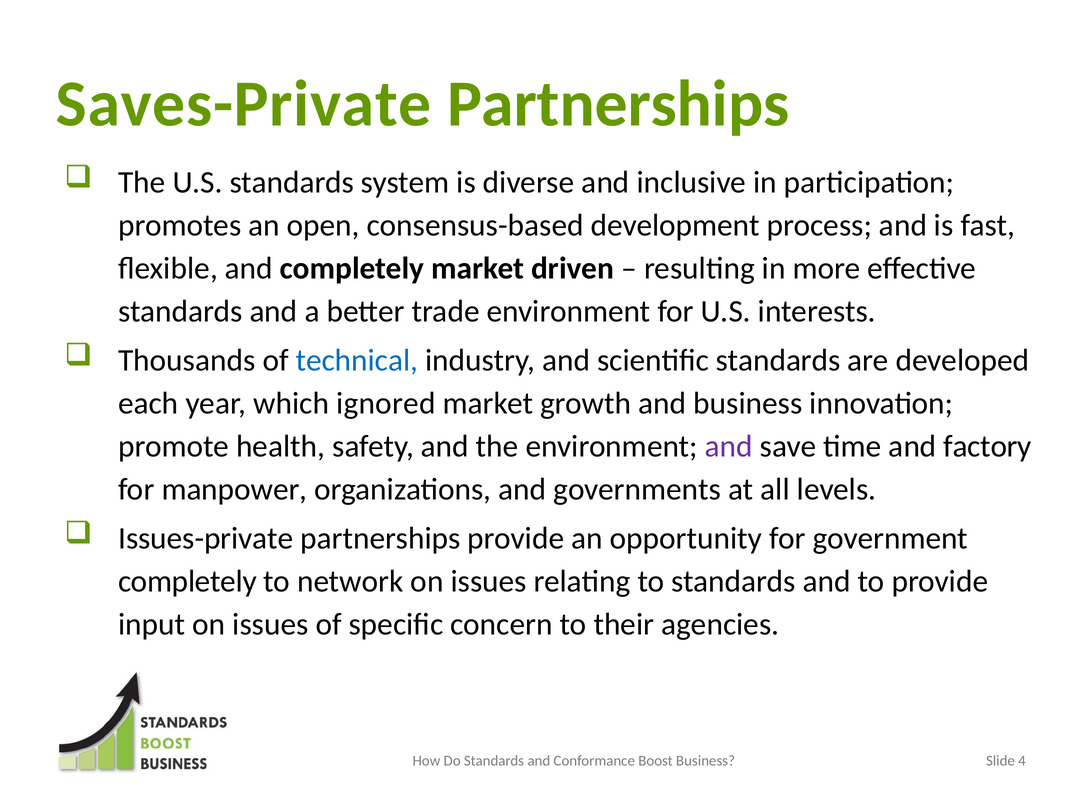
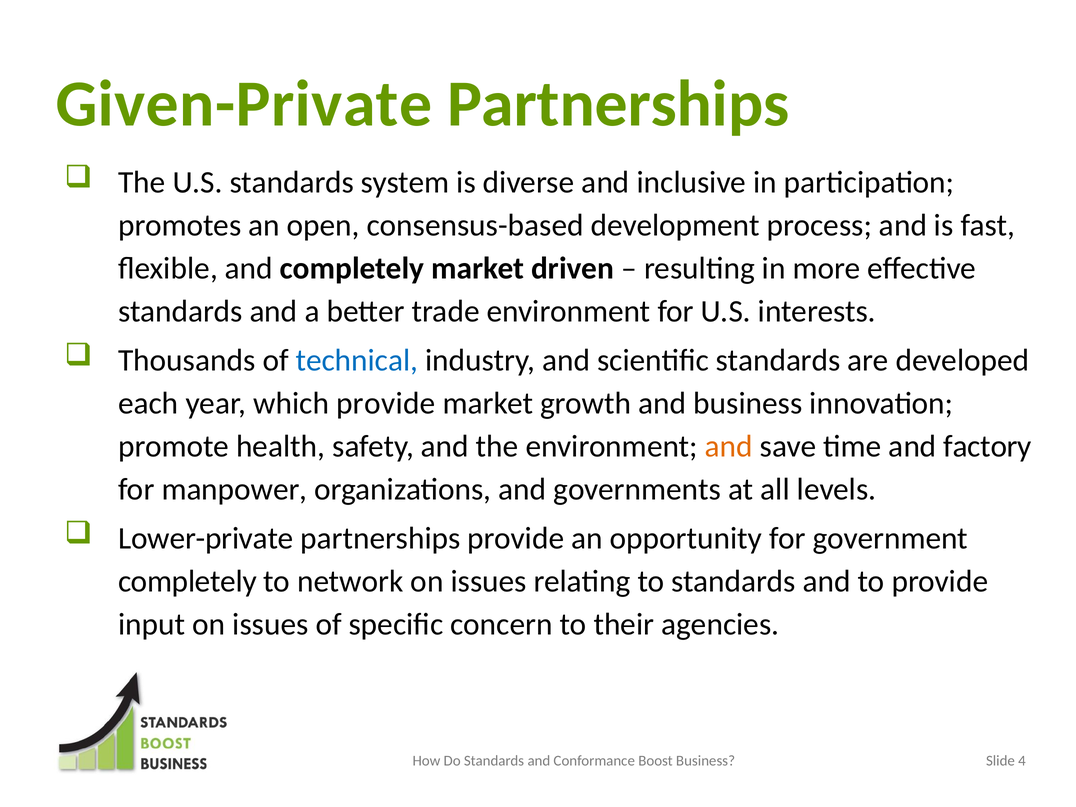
Saves-Private: Saves-Private -> Given-Private (244, 104)
which ignored: ignored -> provide (386, 403)
and colour: purple -> orange (729, 446)
Issues-private: Issues-private -> Lower-private (206, 538)
